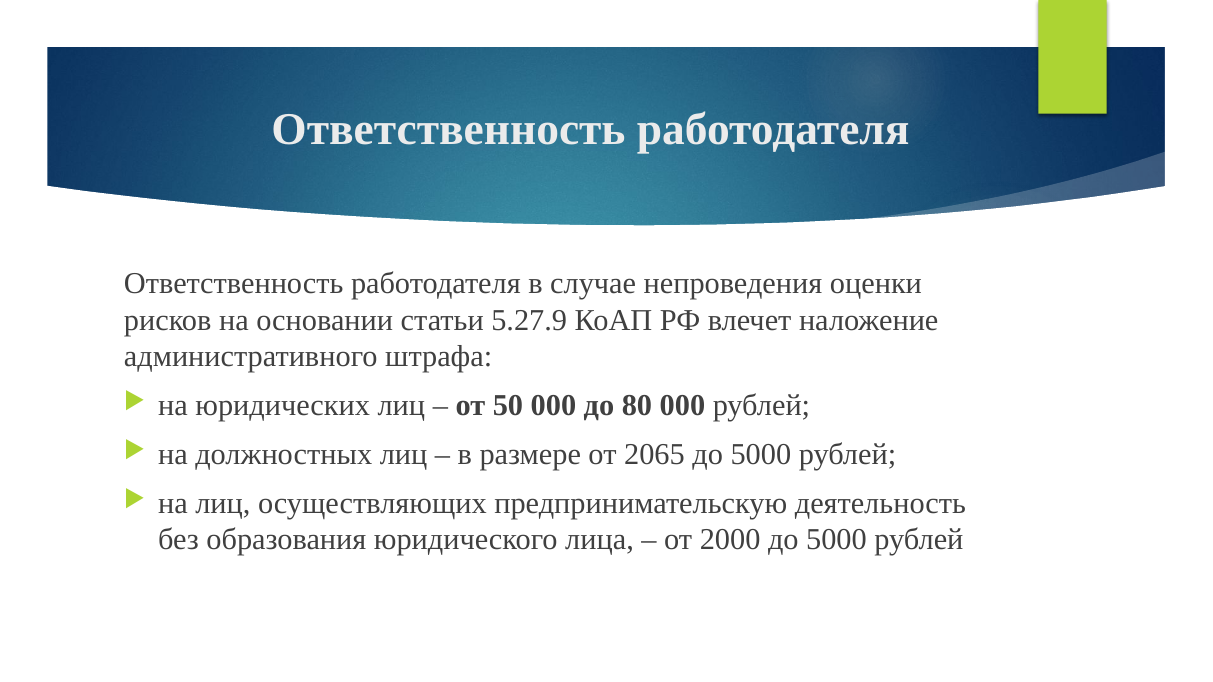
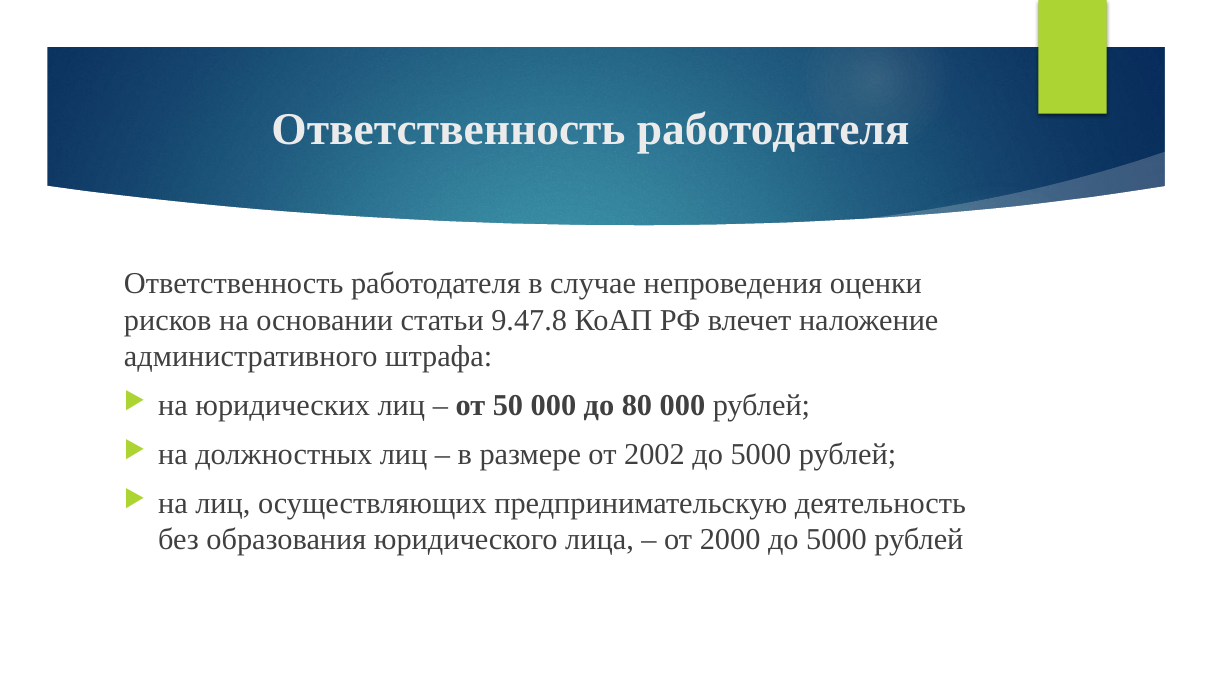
5.27.9: 5.27.9 -> 9.47.8 (529, 320)
2065: 2065 -> 2002 (654, 455)
